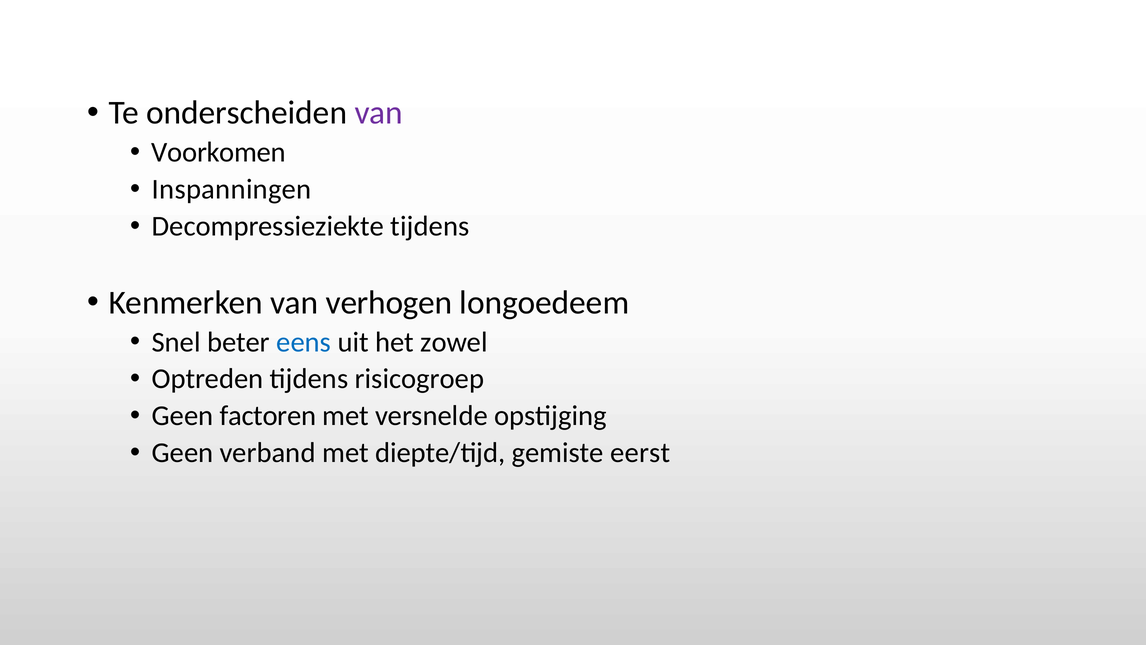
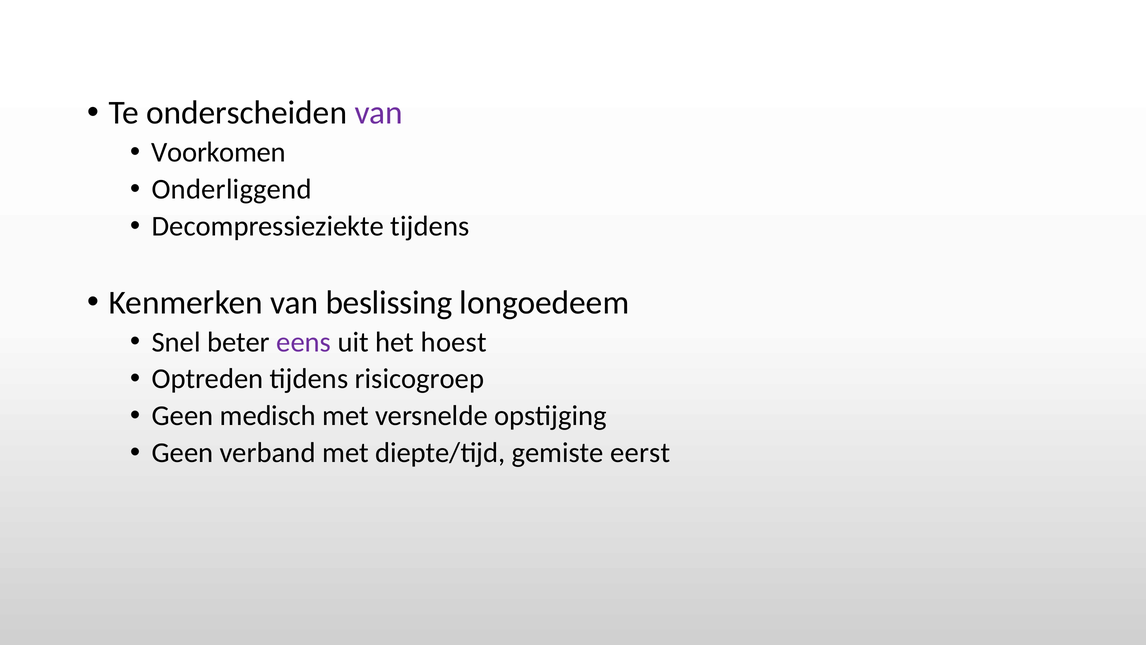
Inspanningen: Inspanningen -> Onderliggend (232, 189)
verhogen: verhogen -> beslissing (389, 302)
eens colour: blue -> purple (304, 342)
zowel: zowel -> hoest (454, 342)
factoren: factoren -> medisch (268, 416)
